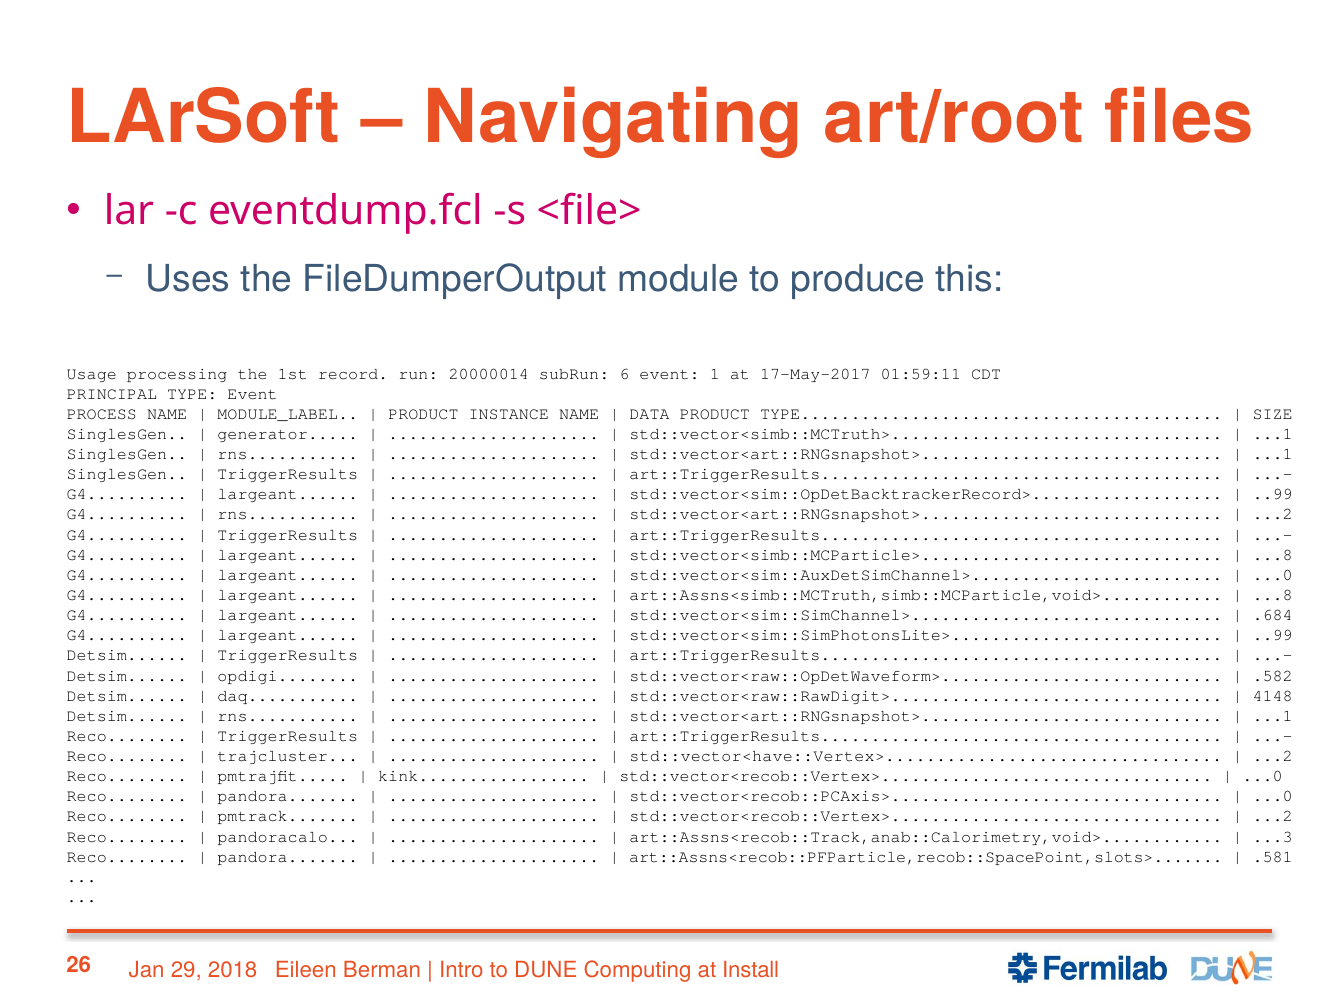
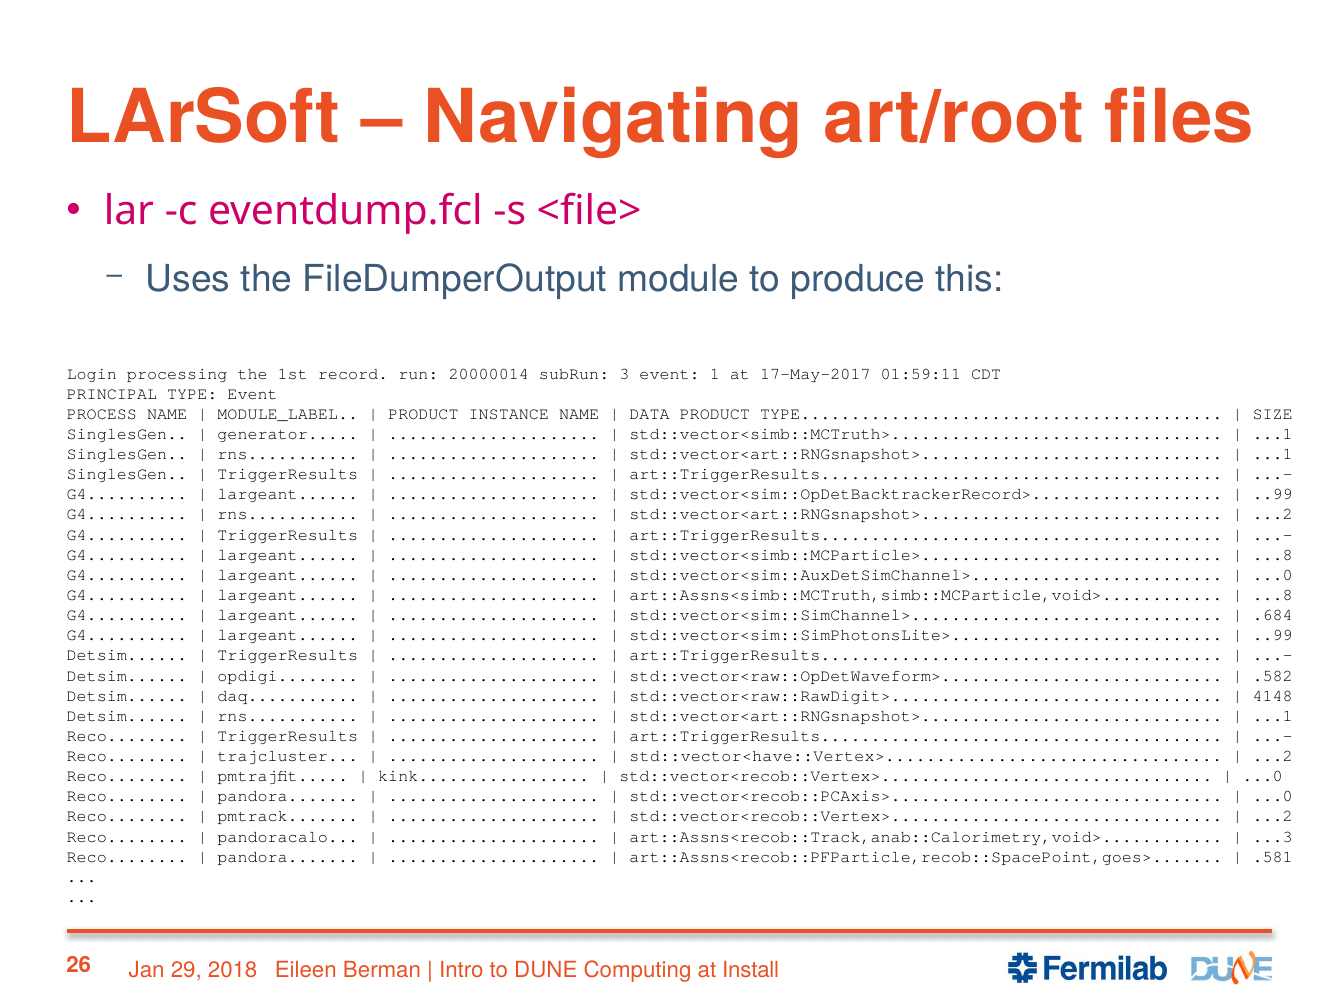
Usage: Usage -> Login (92, 374)
6: 6 -> 3 (624, 374)
art::Assns<recob::PFParticle,recob::SpacePoint,slots>: art::Assns<recob::PFParticle,recob::SpacePoint,slots> -> art::Assns<recob::PFParticle,recob::SpacePoint,goes> (926, 857)
